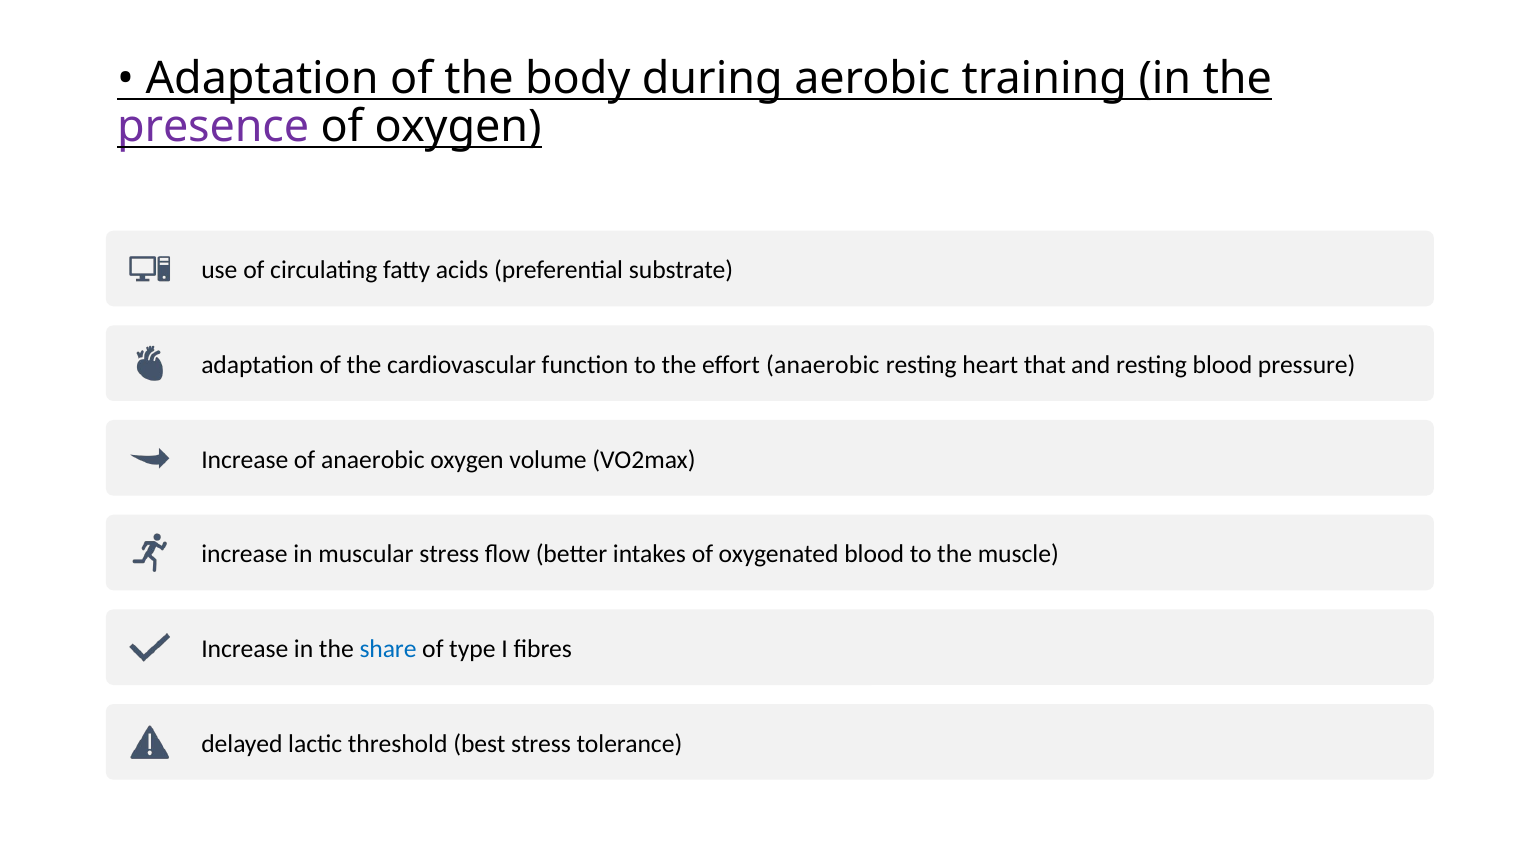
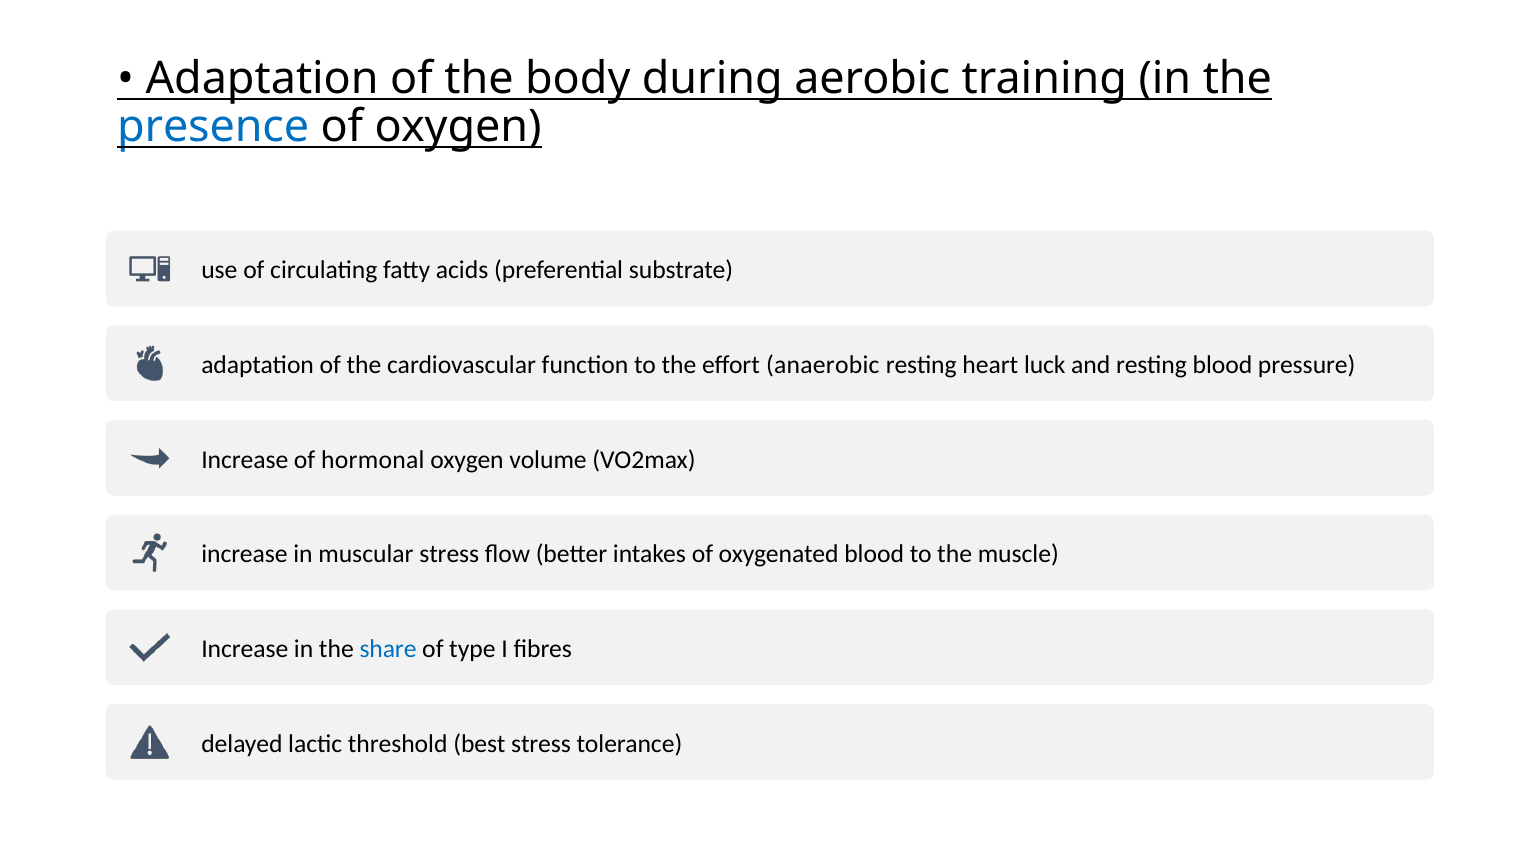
presence colour: purple -> blue (213, 127)
that: that -> luck (1045, 365)
of anaerobic: anaerobic -> hormonal (373, 460)
